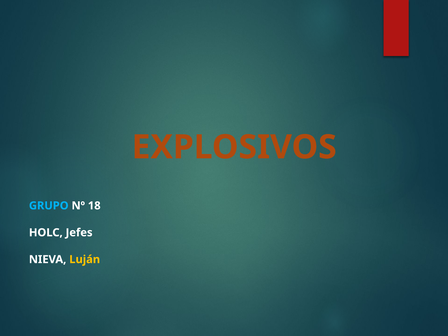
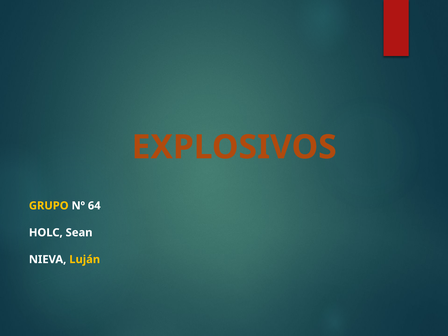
GRUPO colour: light blue -> yellow (49, 206)
18: 18 -> 64 (94, 206)
Jefes: Jefes -> Sean (79, 233)
